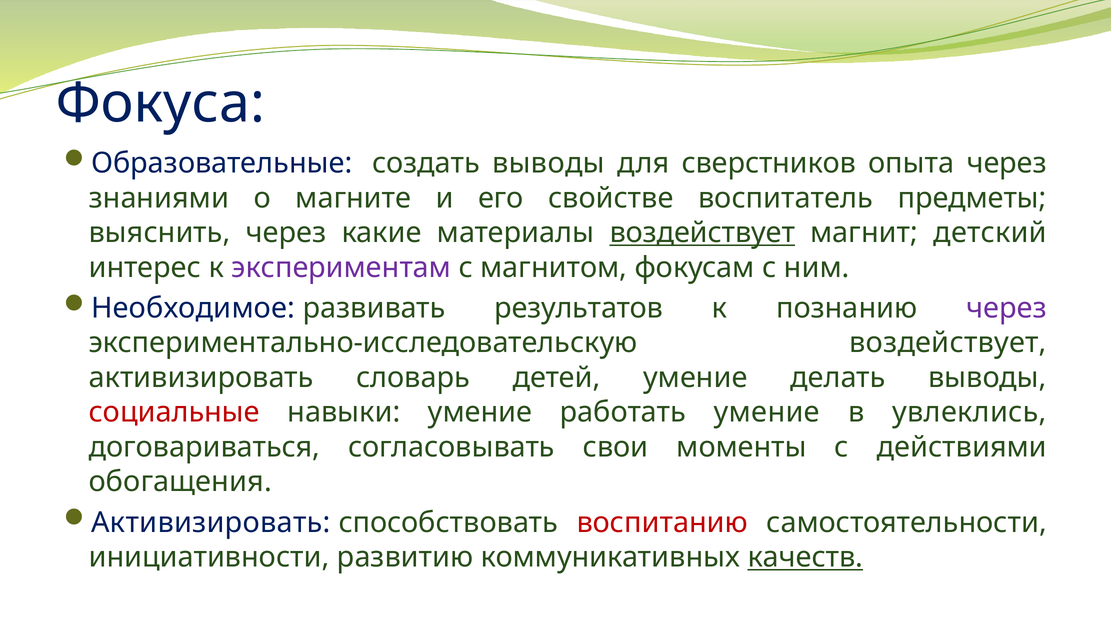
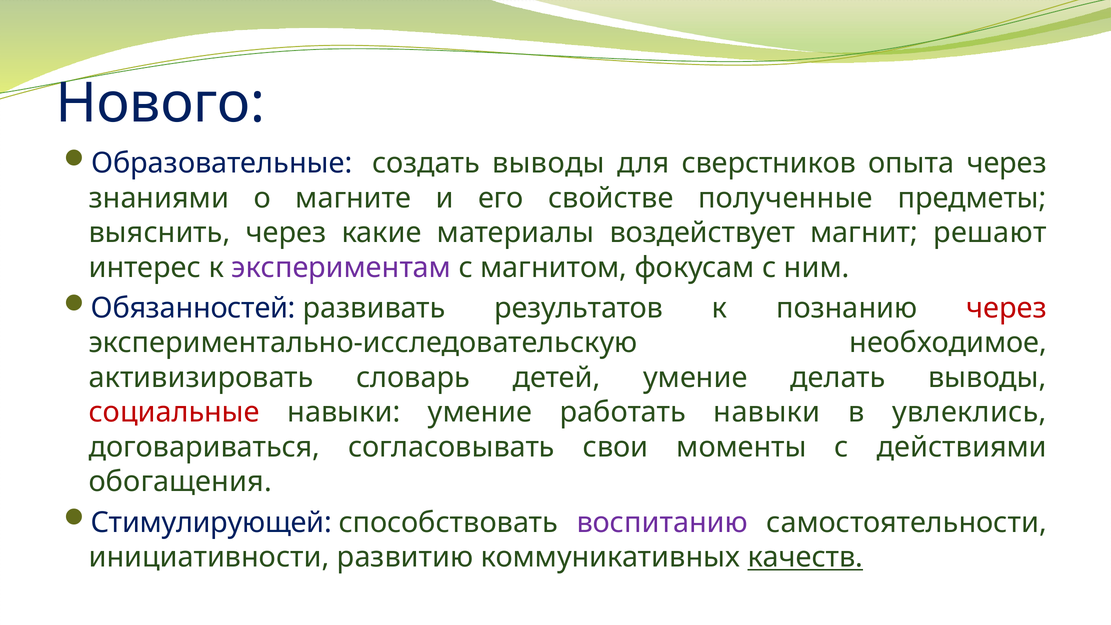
Фокуса: Фокуса -> Нового (160, 104)
воспитатель: воспитатель -> полученные (785, 198)
воздействует underline: present -> none (702, 233)
детский: детский -> решают (990, 233)
Необходимое: Необходимое -> Обязанностей (193, 308)
через colour: purple -> red (1007, 308)
экспериментально-исследовательскую воздействует: воздействует -> необходимое (948, 343)
работать умение: умение -> навыки (767, 412)
Активизировать: Активизировать -> Стимулирующей (211, 522)
воспитанию colour: red -> purple (662, 522)
